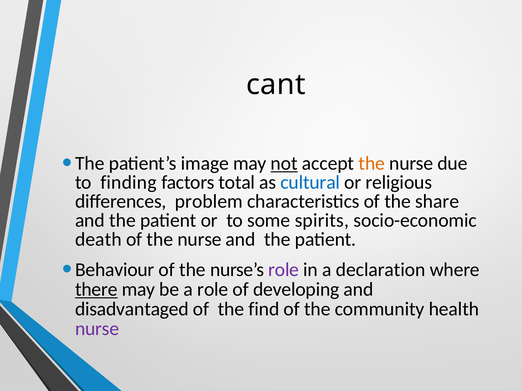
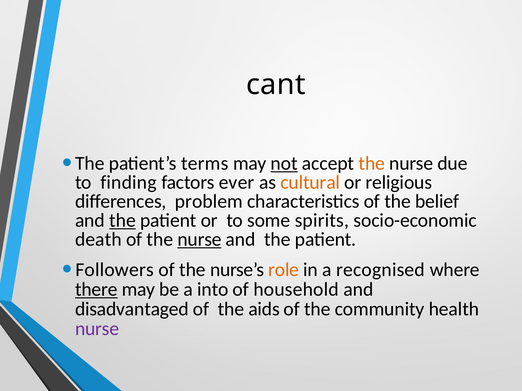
image: image -> terms (205, 164)
total: total -> ever (237, 183)
cultural colour: blue -> orange (310, 183)
share: share -> belief (437, 202)
the underline: none -> present (122, 221)
nurse underline: none -> present (200, 240)
Behaviour: Behaviour -> Followers (115, 270)
role colour: purple -> orange (284, 270)
declaration: declaration -> recognised (381, 270)
a role: role -> into (213, 290)
developing: developing -> household (296, 290)
find: find -> aids (264, 310)
